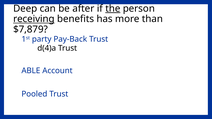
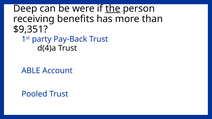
after: after -> were (83, 8)
receiving underline: present -> none (34, 19)
$7,879: $7,879 -> $9,351 (30, 29)
